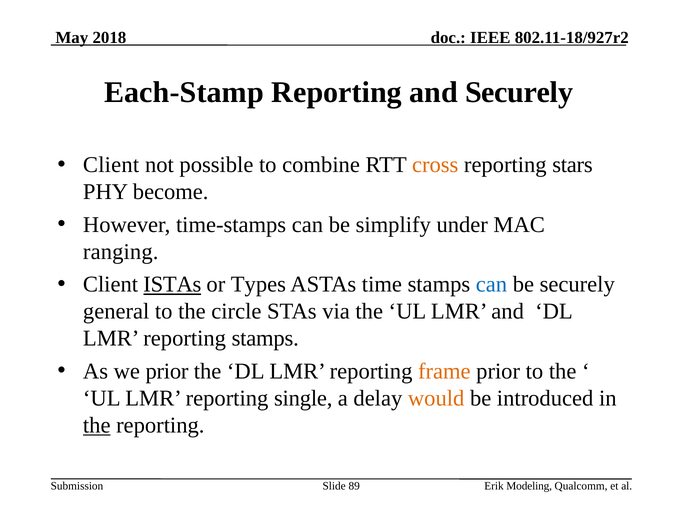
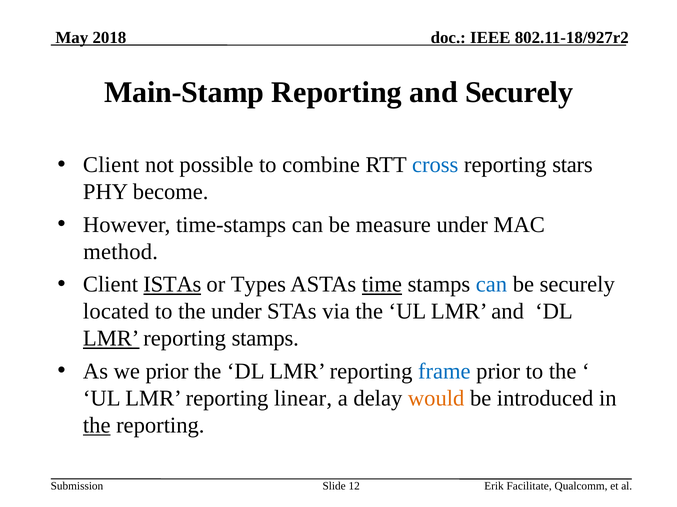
Each-Stamp: Each-Stamp -> Main-Stamp (184, 92)
cross colour: orange -> blue (435, 165)
simplify: simplify -> measure (393, 225)
ranging: ranging -> method (121, 252)
time underline: none -> present (382, 285)
general: general -> located (116, 312)
the circle: circle -> under (236, 312)
LMR underline: none -> present (111, 339)
frame colour: orange -> blue (444, 372)
single: single -> linear (303, 399)
89: 89 -> 12 (354, 487)
Modeling: Modeling -> Facilitate (529, 487)
